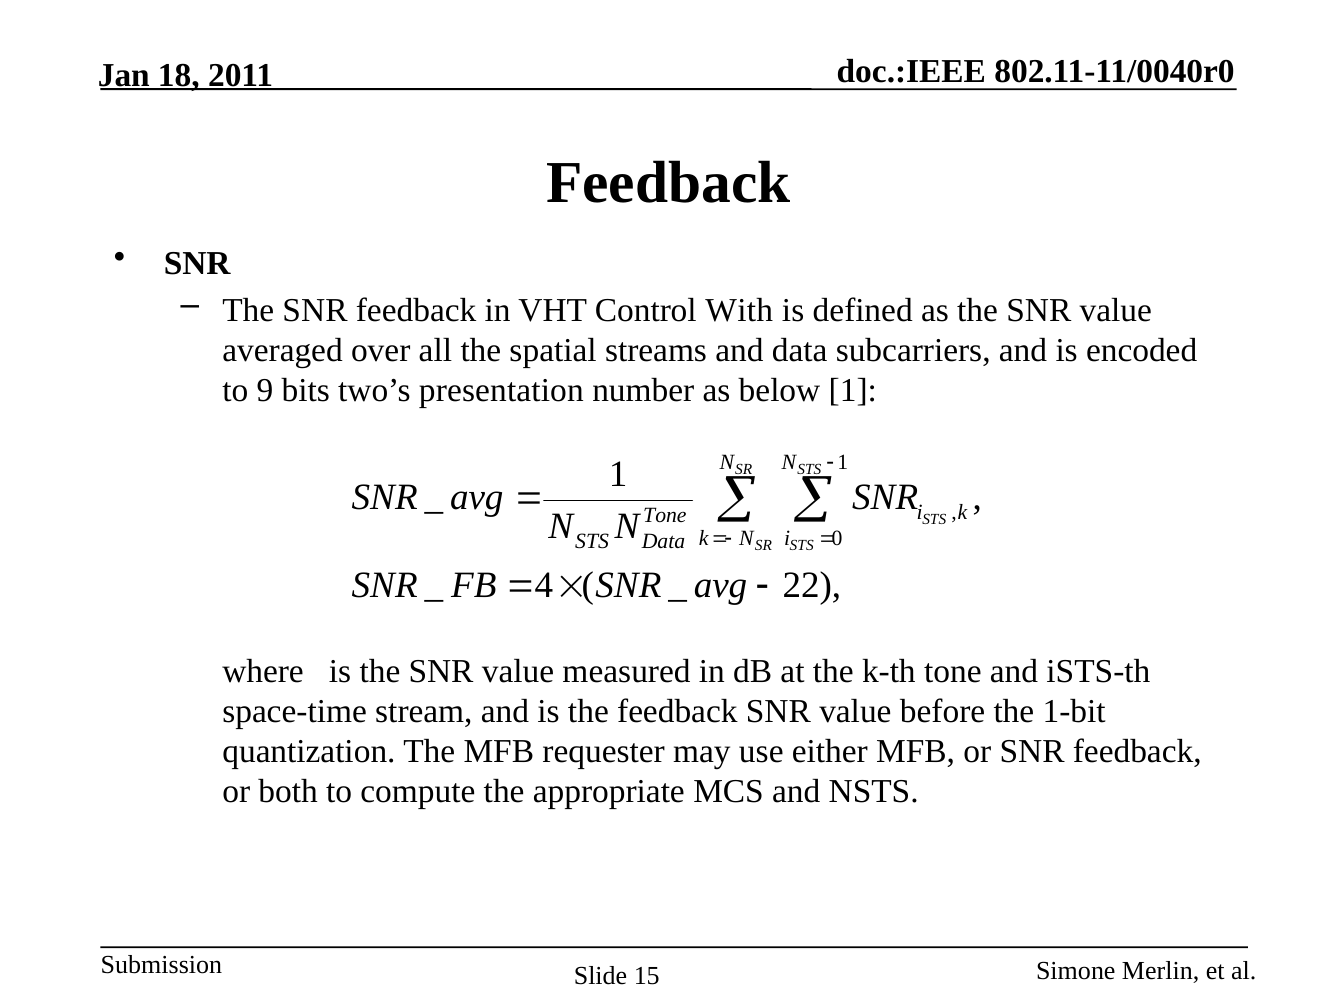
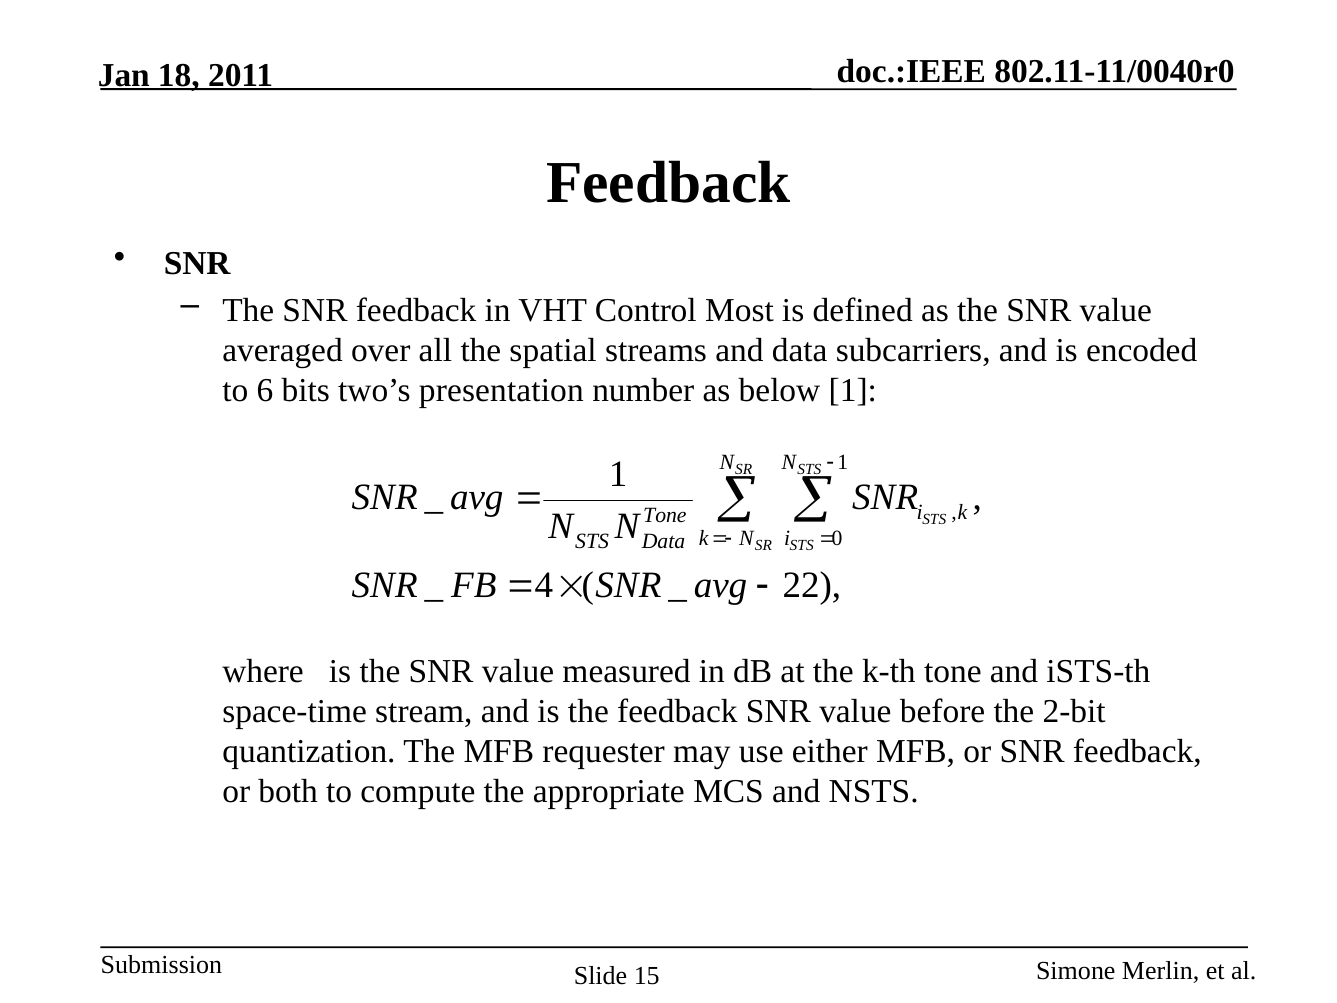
With: With -> Most (739, 310)
9: 9 -> 6 (265, 390)
1-bit: 1-bit -> 2-bit (1074, 711)
